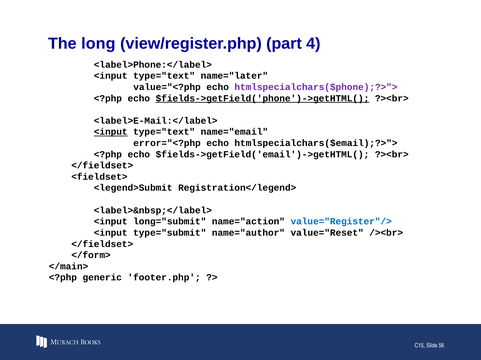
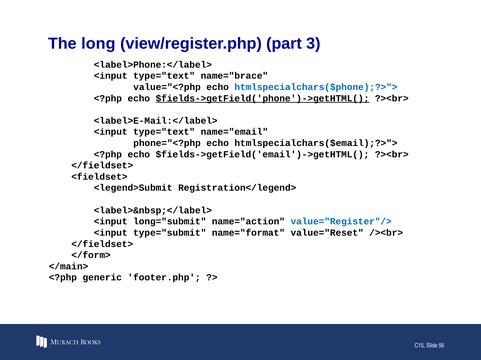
4: 4 -> 3 (313, 44)
name="later: name="later -> name="brace (234, 76)
htmlspecialchars($phone);?>"> colour: purple -> blue (316, 87)
<input underline: present -> none (111, 132)
error="<?php: error="<?php -> phone="<?php (167, 143)
name="author: name="author -> name="format (248, 233)
